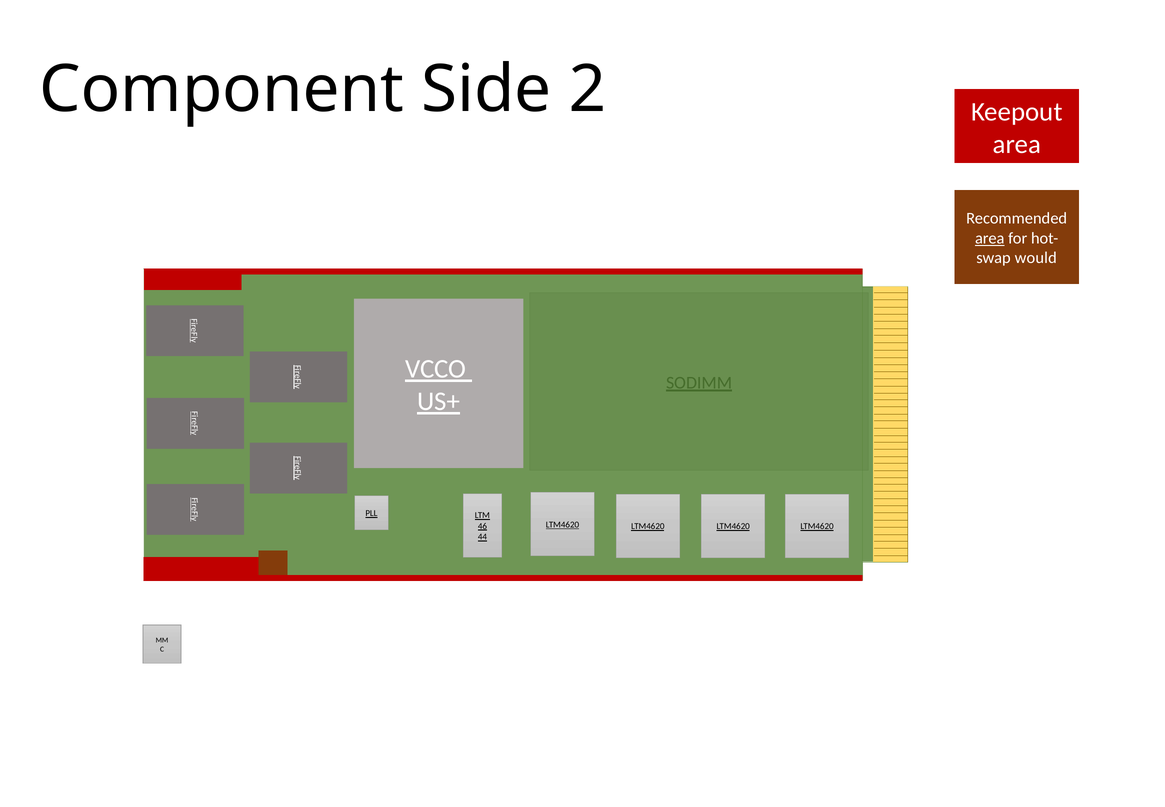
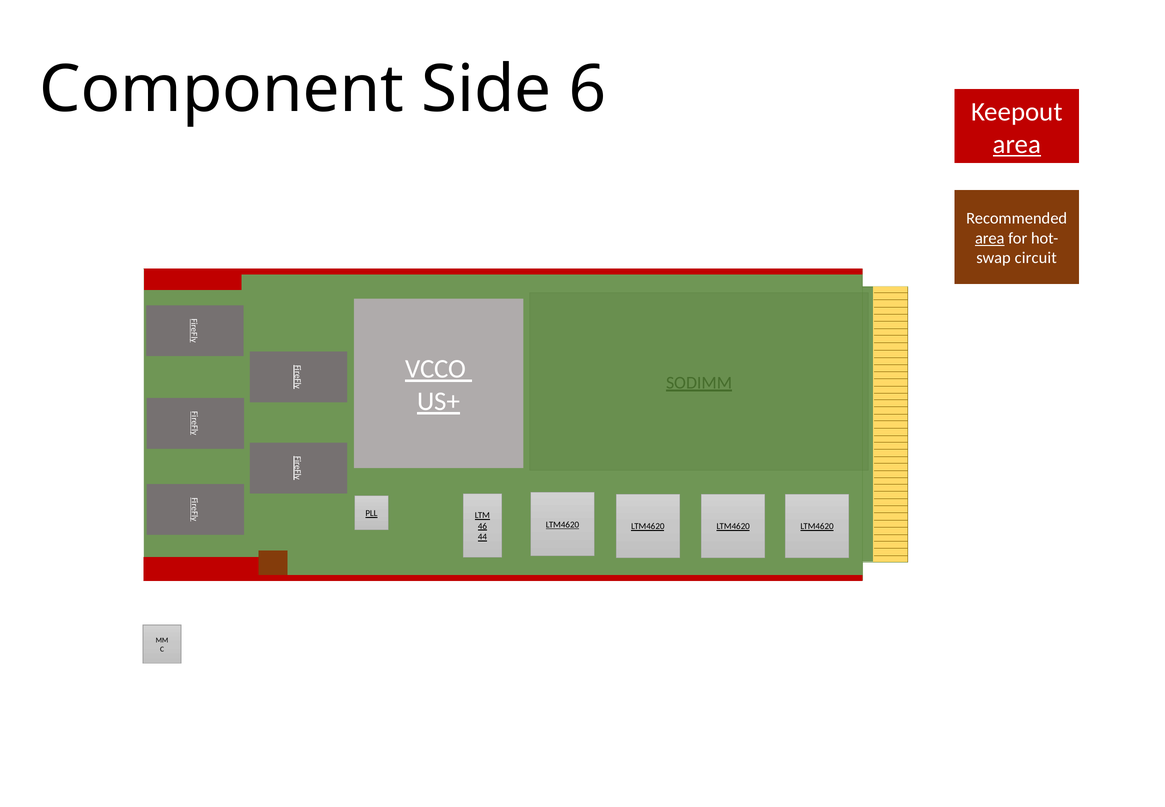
2: 2 -> 6 (587, 89)
area underline: none -> present (1017, 144)
would: would -> circuit (1036, 258)
